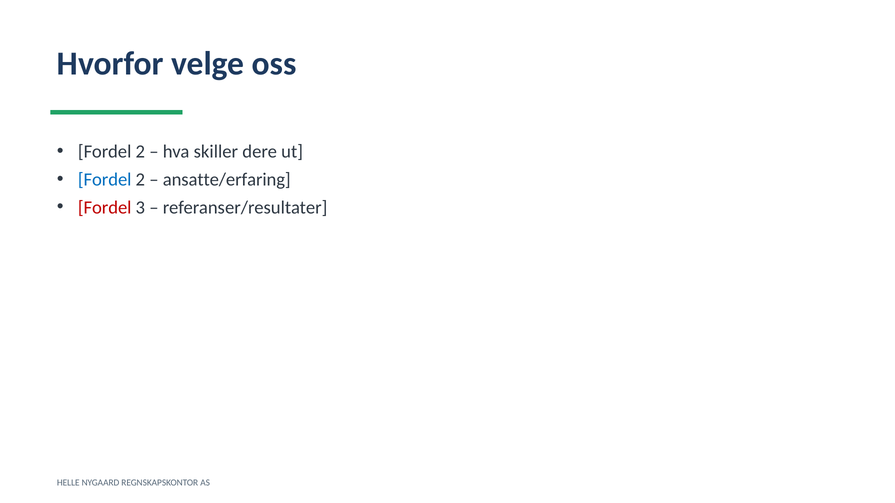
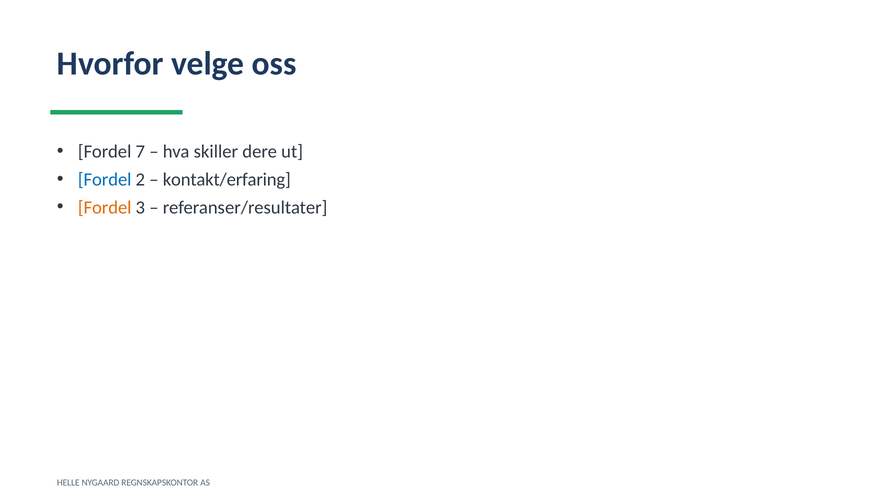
2: 2 -> 7 (140, 152)
ansatte/erfaring: ansatte/erfaring -> kontakt/erfaring (227, 180)
Fordel colour: red -> orange (105, 208)
